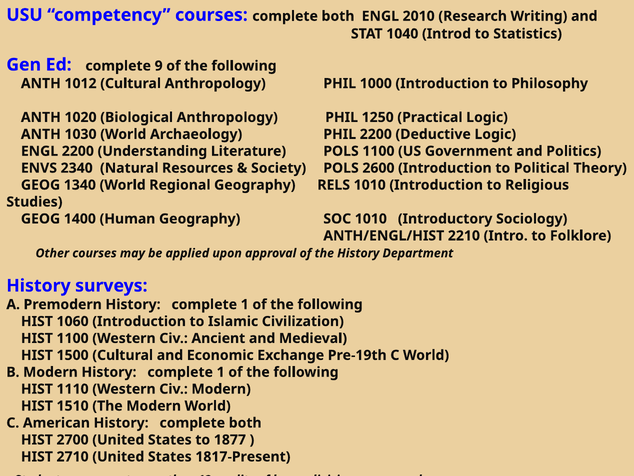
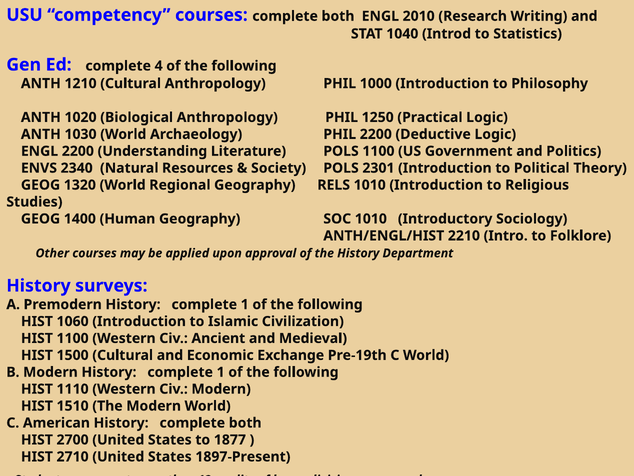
9: 9 -> 4 (159, 66)
1012: 1012 -> 1210 (81, 83)
2600: 2600 -> 2301 (378, 168)
1340: 1340 -> 1320 (80, 185)
1817-Present: 1817-Present -> 1897-Present (243, 456)
